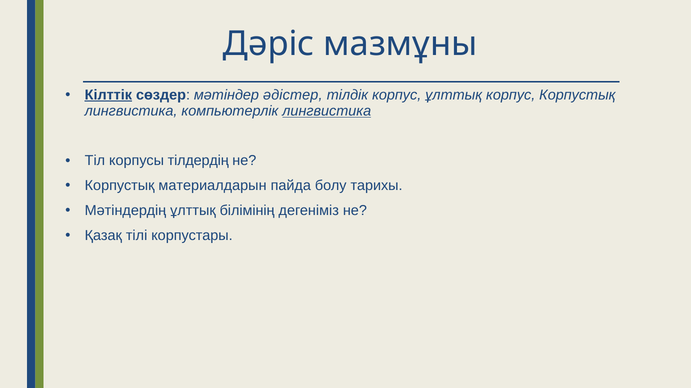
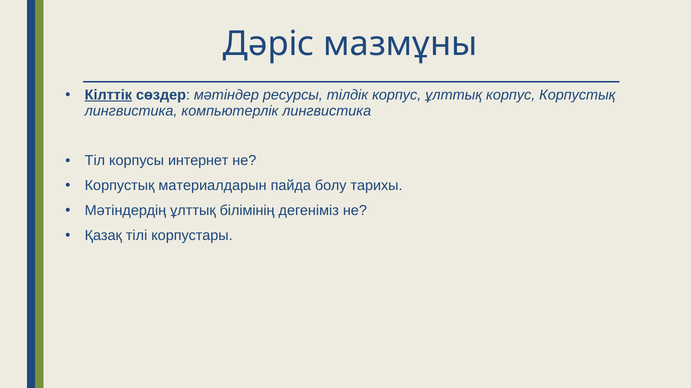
әдістер: әдістер -> ресурсы (293, 95)
лингвистика underline: present -> none (327, 111)
тілдердің: тілдердің -> интернет (198, 161)
